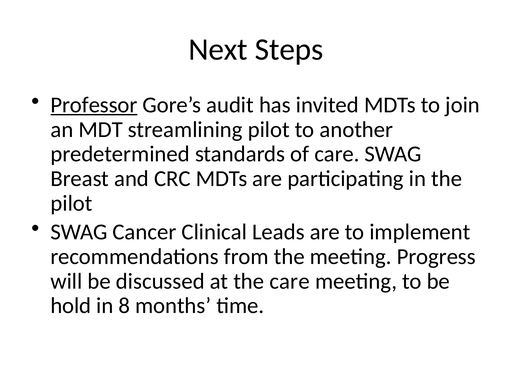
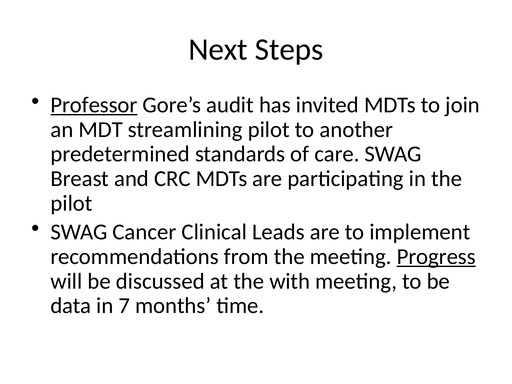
Progress underline: none -> present (436, 257)
the care: care -> with (290, 281)
hold: hold -> data (71, 306)
8: 8 -> 7 (124, 306)
